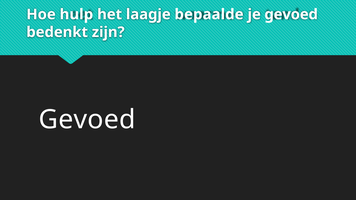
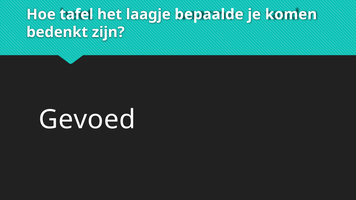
hulp: hulp -> tafel (77, 14)
je gevoed: gevoed -> komen (291, 14)
